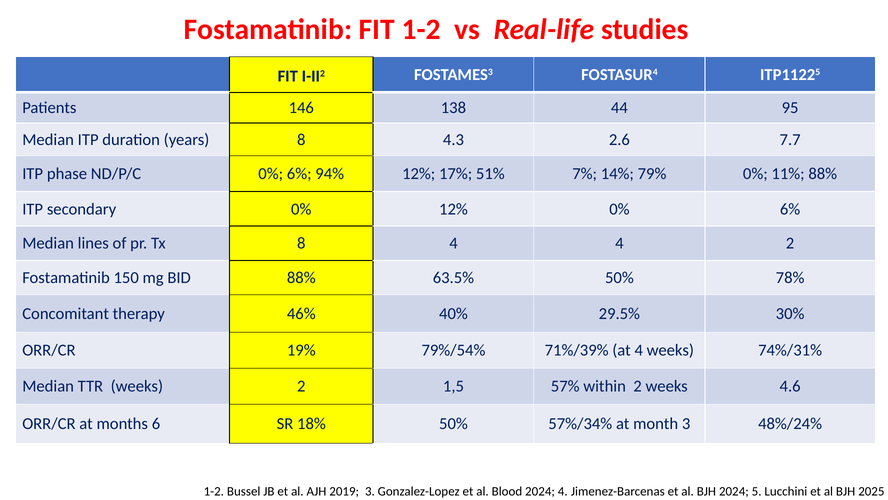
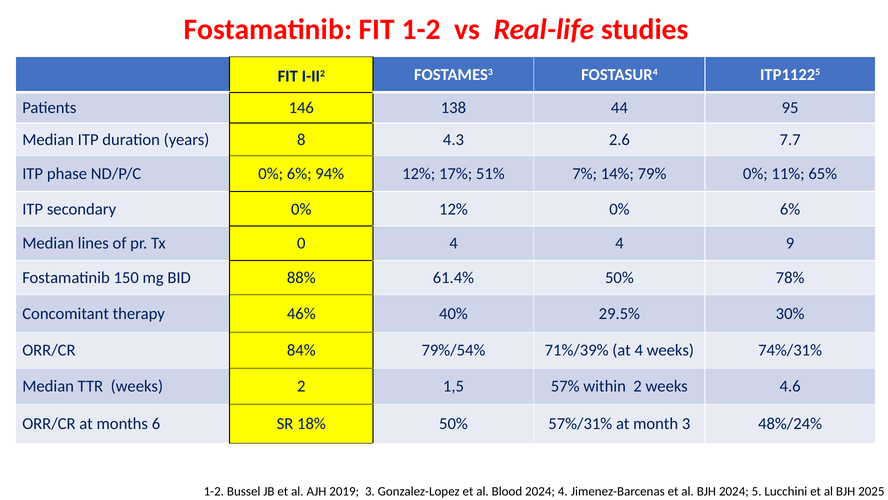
11% 88%: 88% -> 65% (823, 174)
Tx 8: 8 -> 0 (301, 243)
4 2: 2 -> 9 (790, 243)
63.5%: 63.5% -> 61.4% (453, 278)
19%: 19% -> 84% (301, 350)
57%/34%: 57%/34% -> 57%/31% (580, 424)
